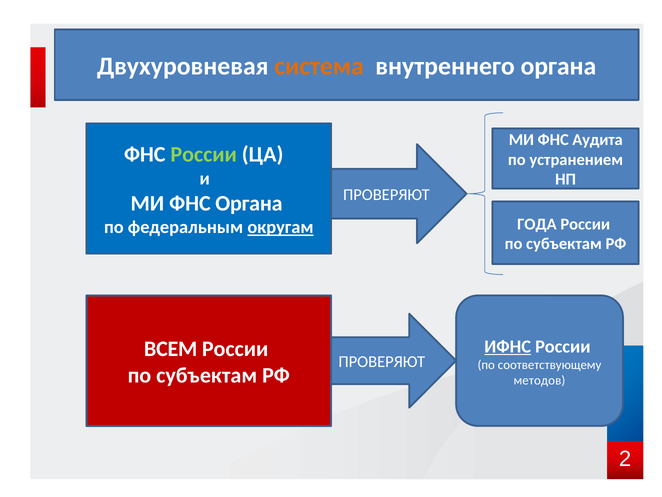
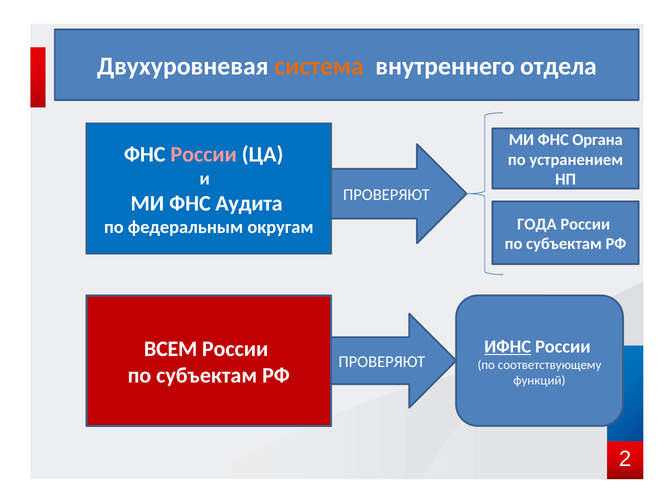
внутреннего органа: органа -> отдела (558, 66)
Аудита: Аудита -> Органа (598, 140)
России colour: light green -> pink (204, 155)
ФНС Органа: Органа -> Аудита (249, 203)
округам underline: present -> none (280, 227)
методов: методов -> функций (539, 380)
